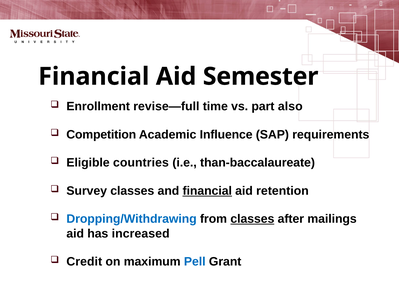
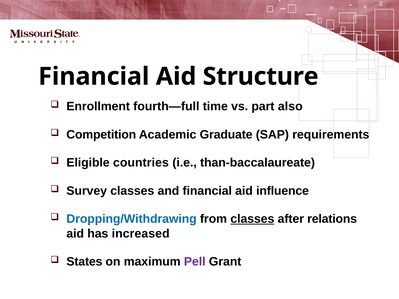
Semester: Semester -> Structure (261, 77)
revise—full: revise—full -> fourth—full (166, 107)
Influence: Influence -> Graduate (226, 135)
financial underline: present -> none (207, 191)
retention: retention -> influence (283, 191)
mailings: mailings -> relations (332, 219)
Credit: Credit -> States (84, 262)
Pell colour: blue -> purple (195, 262)
